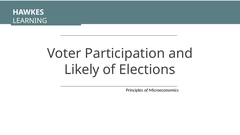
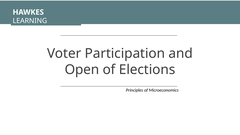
Likely: Likely -> Open (82, 70)
